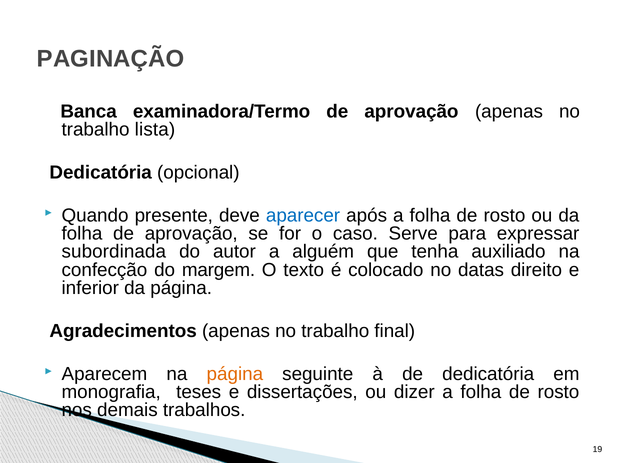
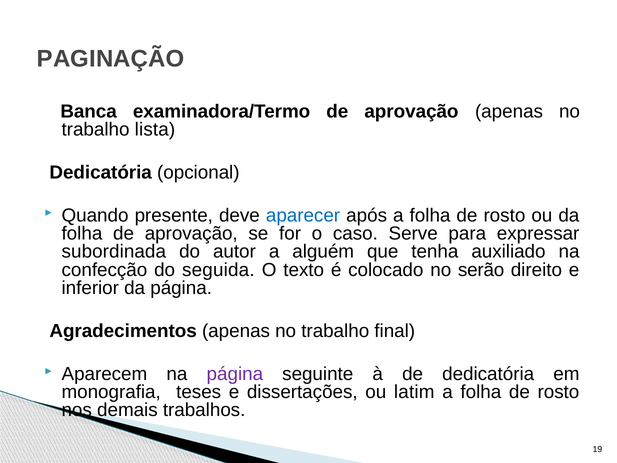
margem: margem -> seguida (218, 270)
datas: datas -> serão (481, 270)
página colour: orange -> purple (235, 374)
dizer: dizer -> latim (414, 392)
